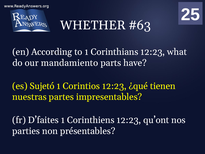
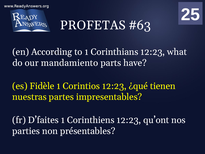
WHETHER: WHETHER -> PROFETAS (93, 25)
Sujetó: Sujetó -> Fidèle (42, 86)
